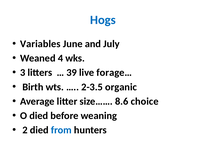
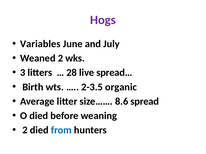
Hogs colour: blue -> purple (103, 20)
Weaned 4: 4 -> 2 (60, 58)
39: 39 -> 28 (72, 73)
forage…: forage… -> spread… (114, 73)
choice: choice -> spread (145, 102)
